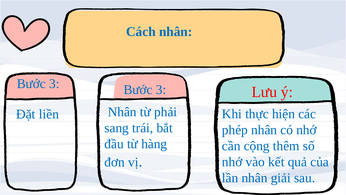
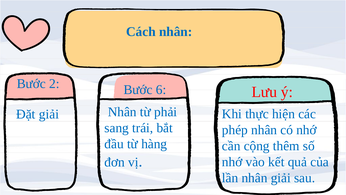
3: 3 -> 2 (54, 84)
3: 3 -> 6 (161, 89)
Đặt liền: liền -> giải (49, 114)
